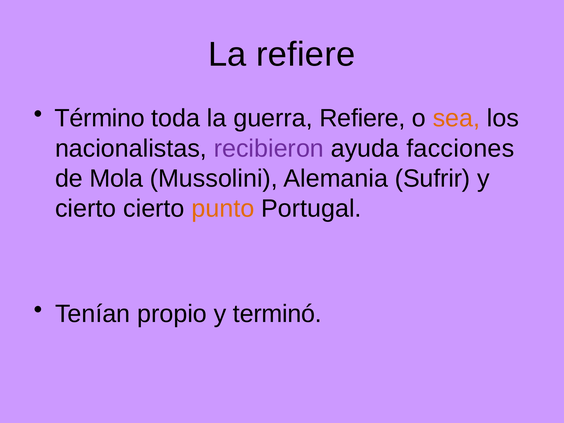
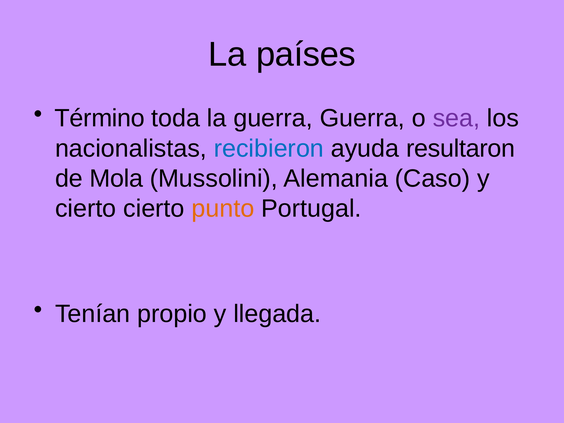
La refiere: refiere -> países (306, 55)
guerra Refiere: Refiere -> Guerra (362, 118)
sea colour: orange -> purple (456, 118)
recibieron colour: purple -> blue (269, 148)
facciones: facciones -> resultaron (461, 148)
Sufrir: Sufrir -> Caso (433, 178)
terminó: terminó -> llegada (277, 314)
